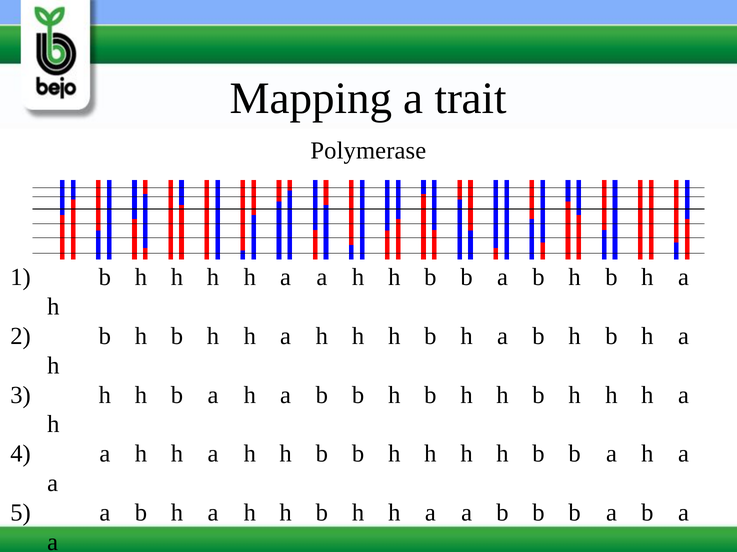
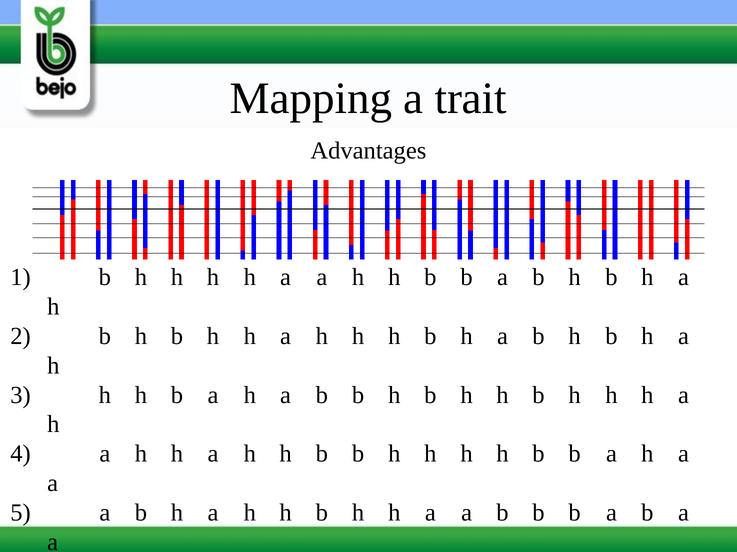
Polymerase: Polymerase -> Advantages (368, 151)
